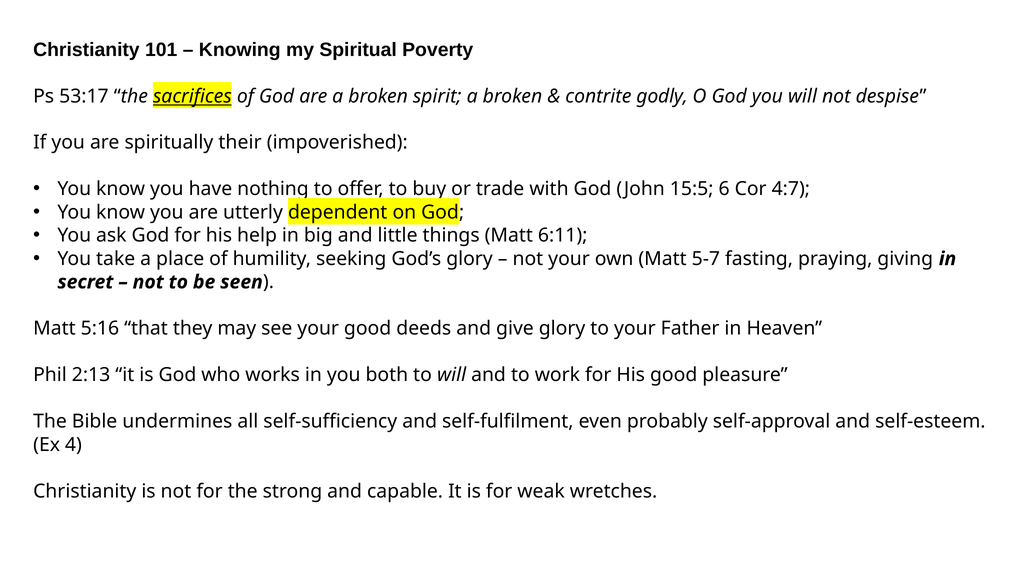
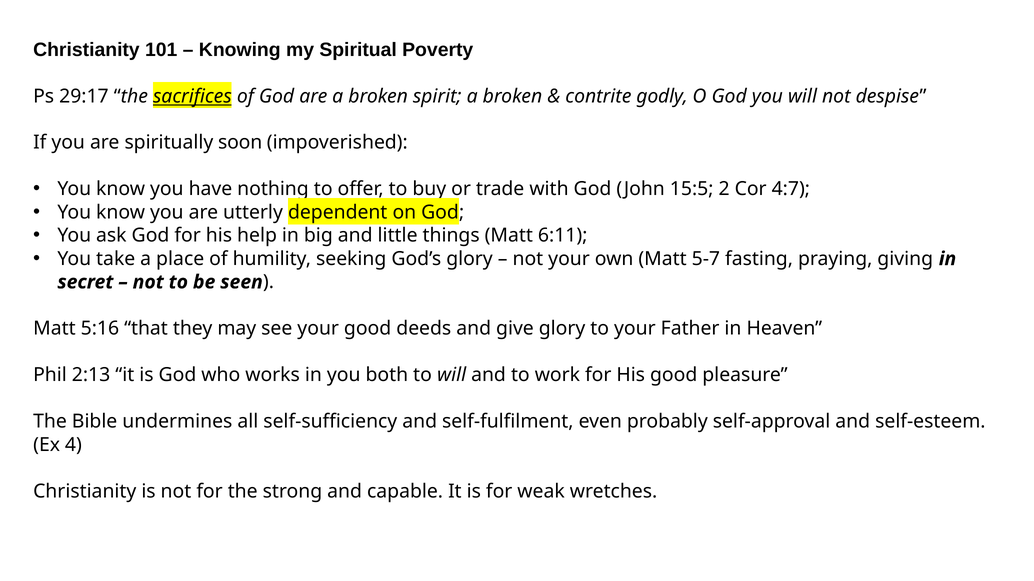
53:17: 53:17 -> 29:17 (84, 96)
their: their -> soon (240, 143)
6: 6 -> 2 (724, 189)
